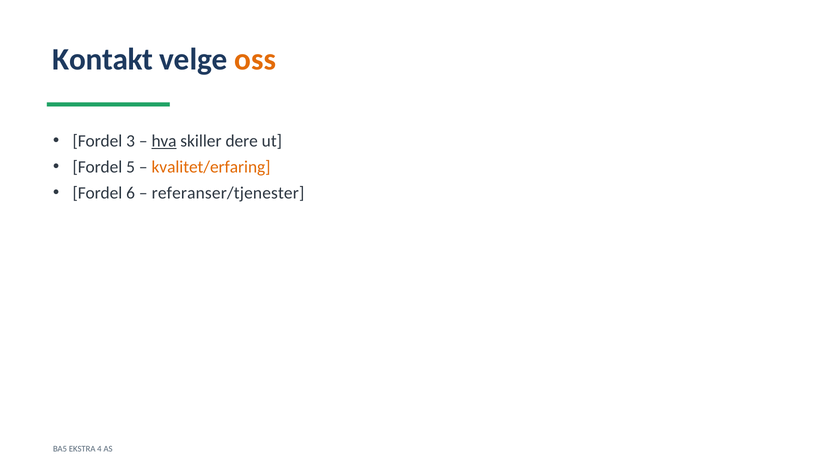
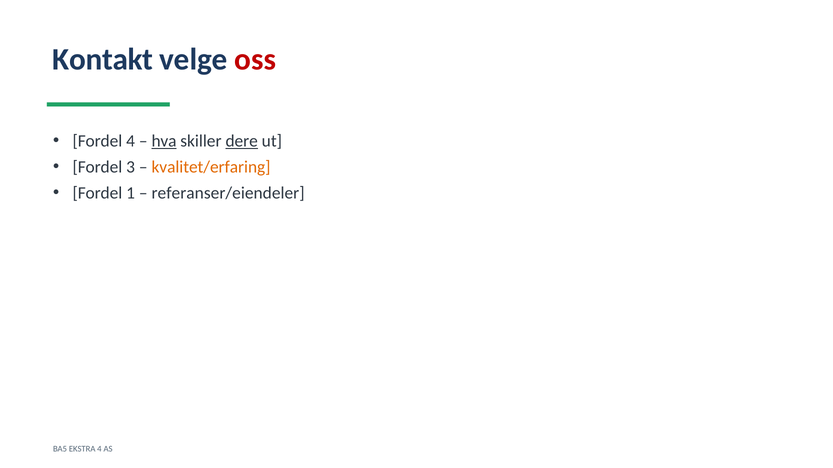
oss colour: orange -> red (255, 59)
Fordel 3: 3 -> 4 (131, 141)
dere underline: none -> present (242, 141)
5: 5 -> 3 (131, 167)
6: 6 -> 1 (131, 193)
referanser/tjenester: referanser/tjenester -> referanser/eiendeler (228, 193)
